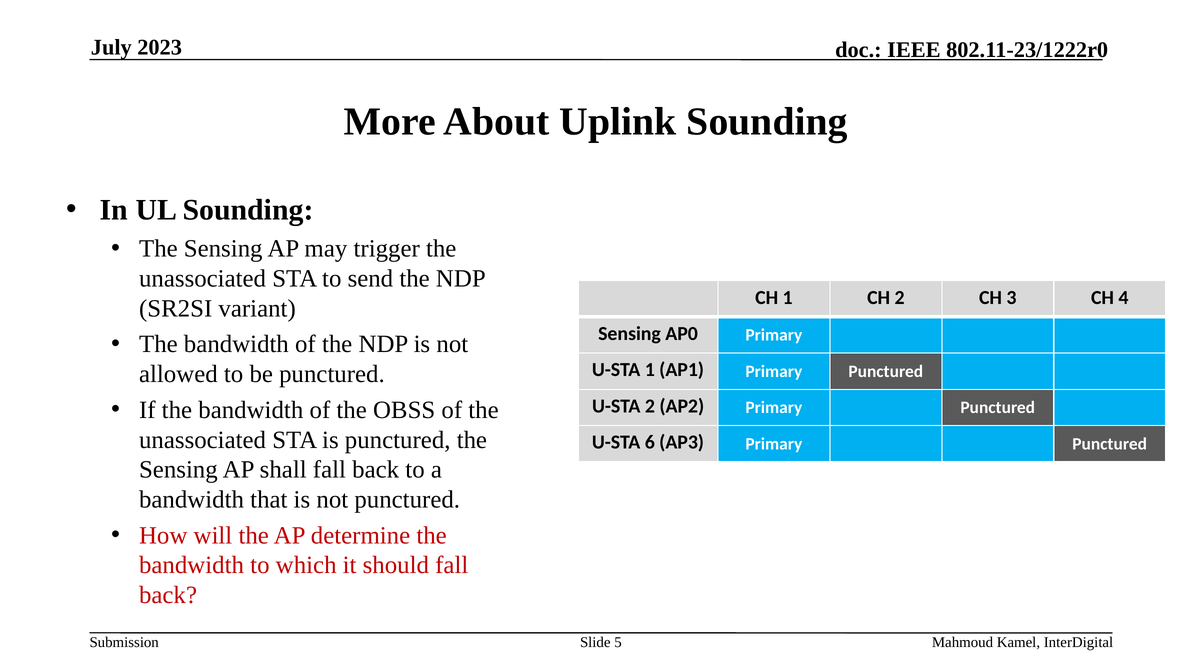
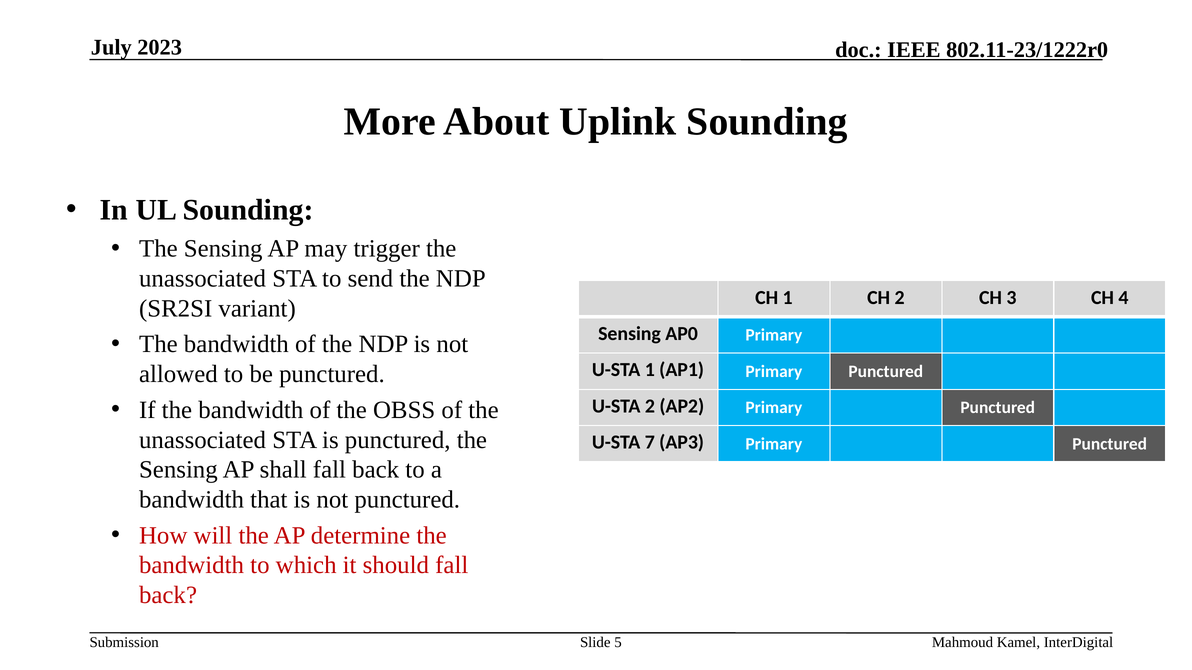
6: 6 -> 7 (650, 443)
